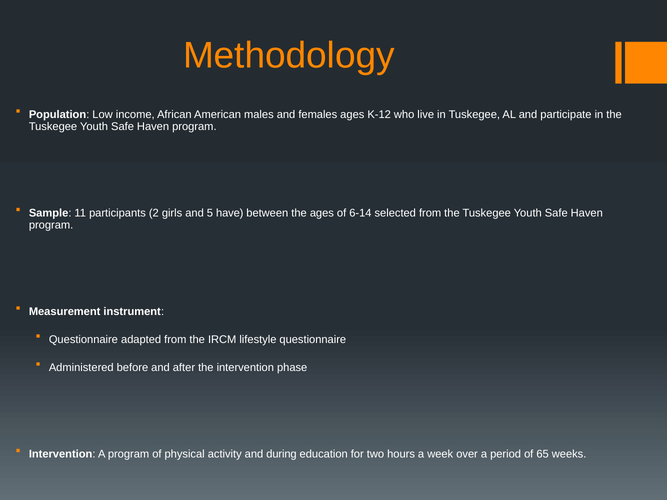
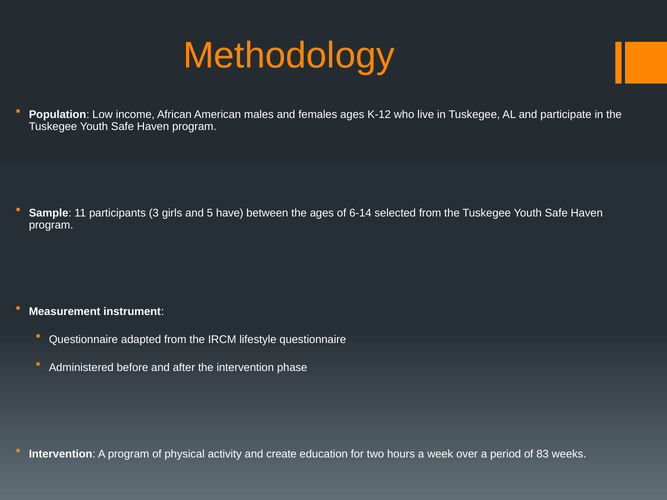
2: 2 -> 3 (154, 213)
during: during -> create (282, 455)
65: 65 -> 83 (543, 455)
